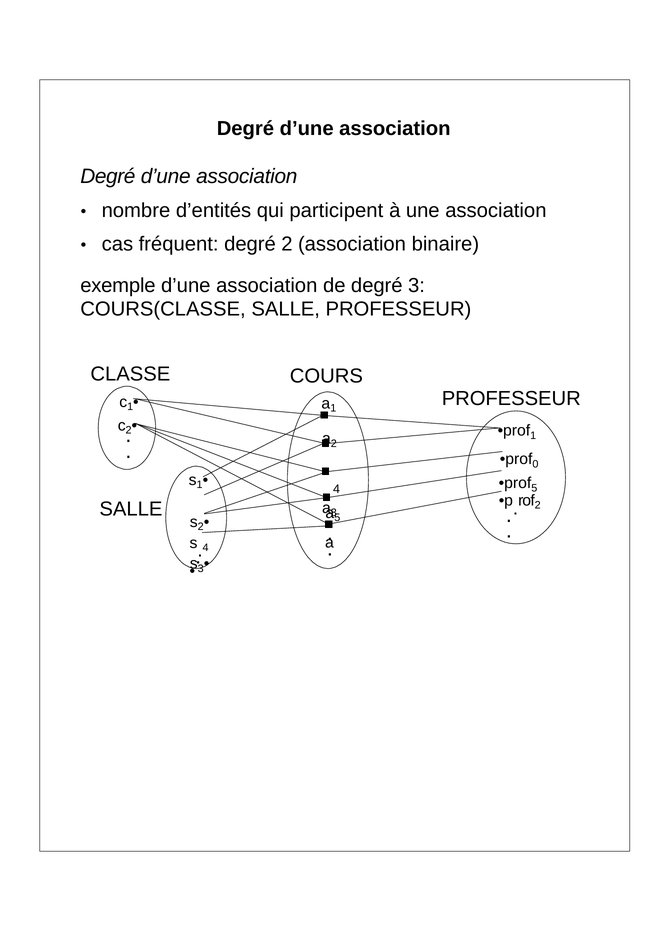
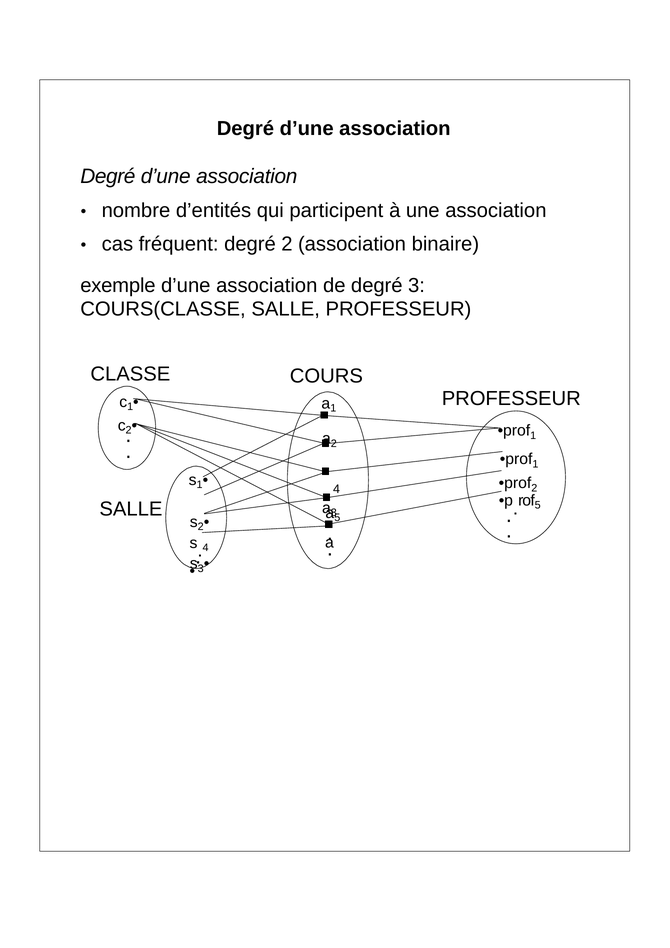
0: 0 -> 1 (535, 464)
5: 5 -> 2 (534, 488)
2: 2 -> 5 (538, 505)
